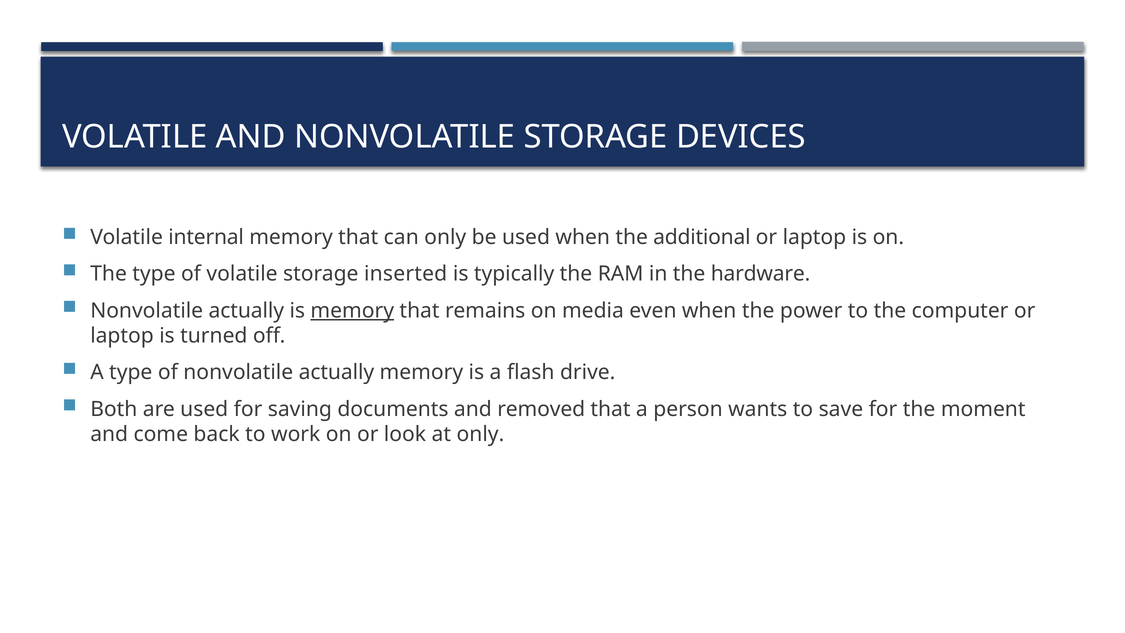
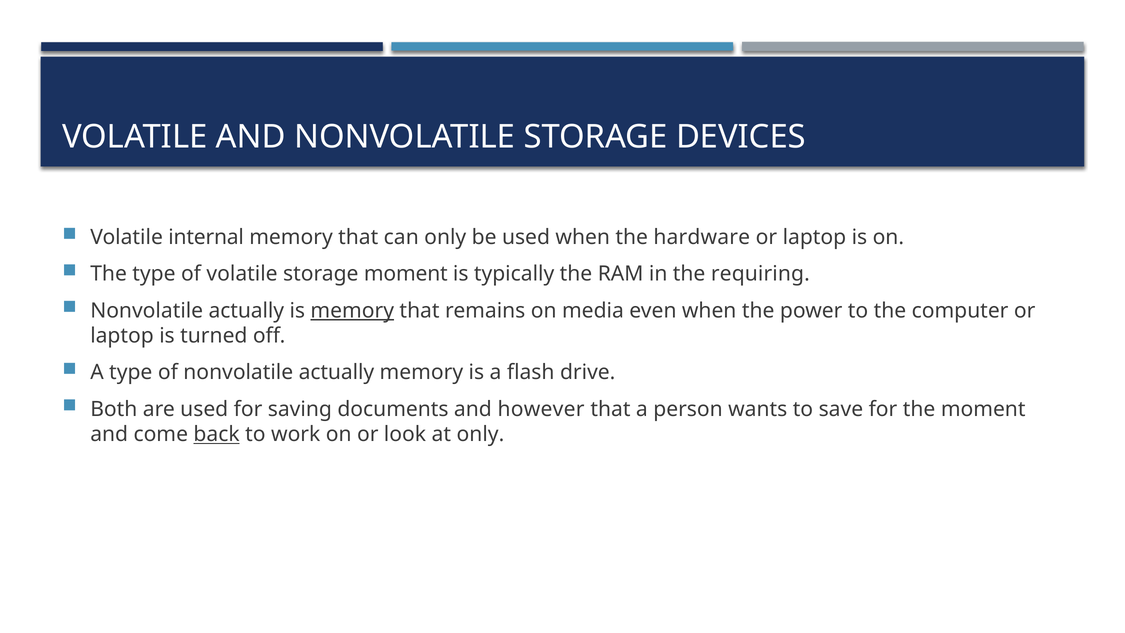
additional: additional -> hardware (702, 237)
storage inserted: inserted -> moment (406, 274)
hardware: hardware -> requiring (760, 274)
removed: removed -> however (541, 409)
back underline: none -> present (217, 434)
